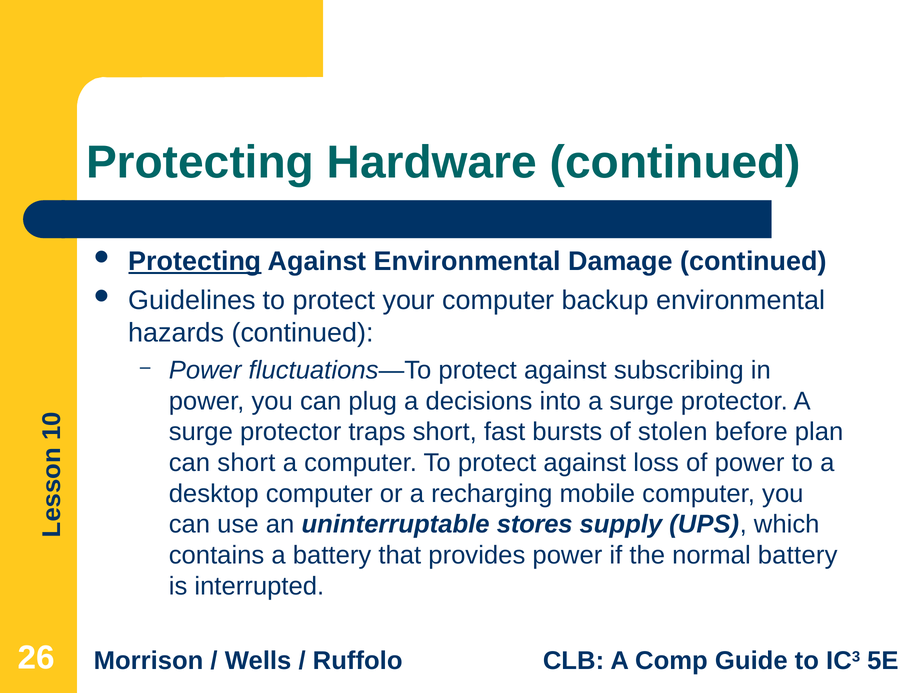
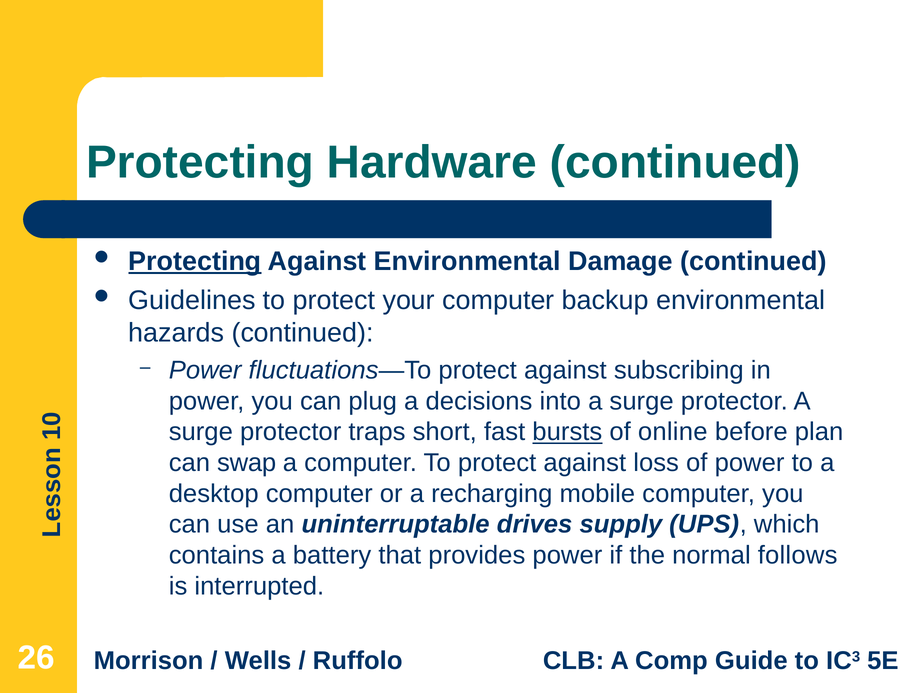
bursts underline: none -> present (567, 432)
stolen: stolen -> online (673, 432)
can short: short -> swap (247, 462)
stores: stores -> drives (535, 524)
normal battery: battery -> follows (798, 555)
